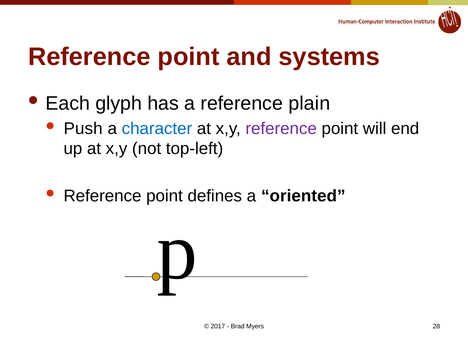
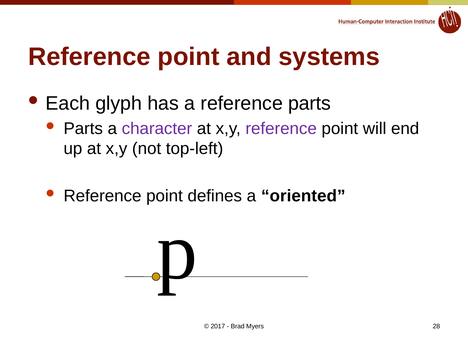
reference plain: plain -> parts (310, 103)
Push: Push -> Parts (83, 128)
character colour: blue -> purple (157, 128)
